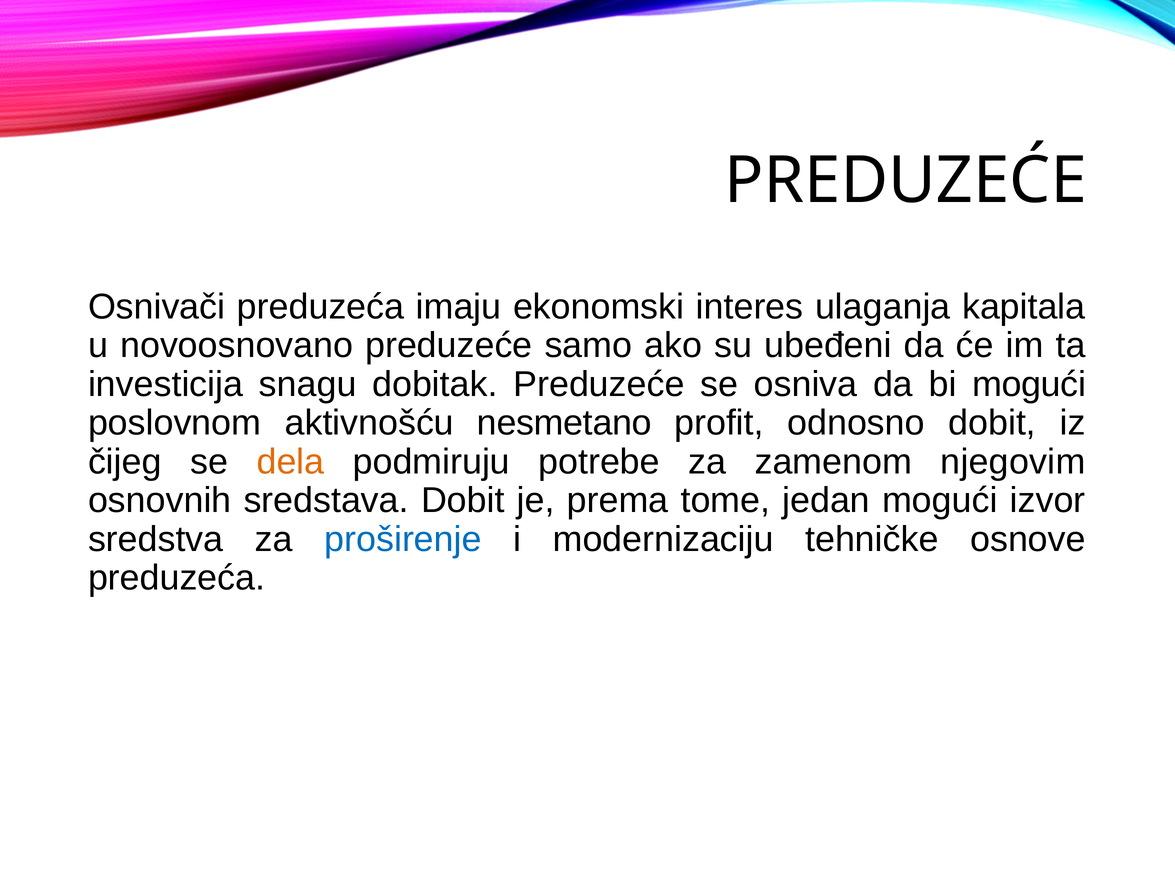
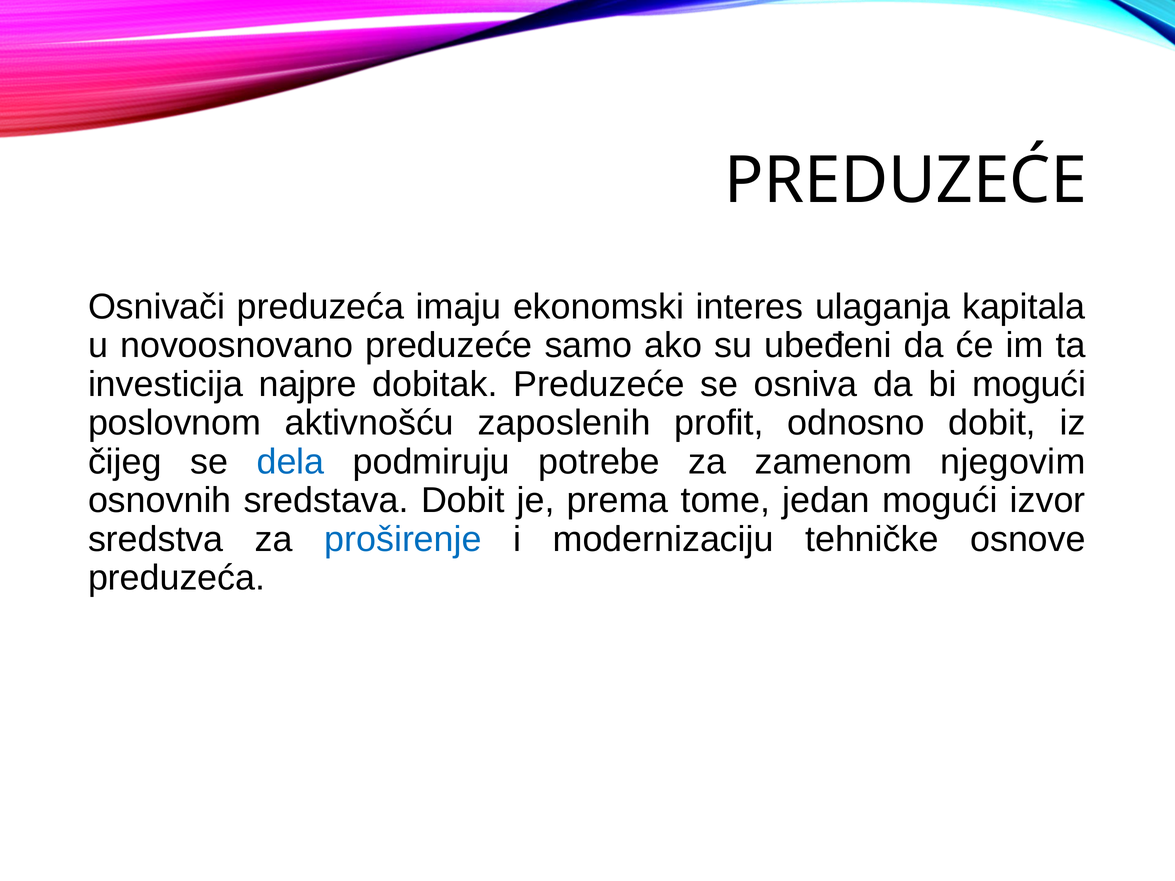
snagu: snagu -> najpre (308, 384)
nesmetano: nesmetano -> zaposlenih (564, 423)
dela colour: orange -> blue (290, 462)
